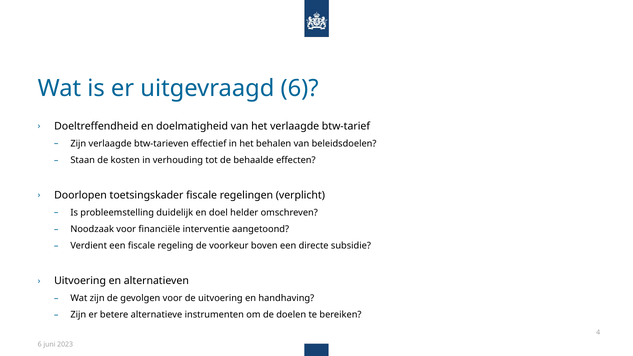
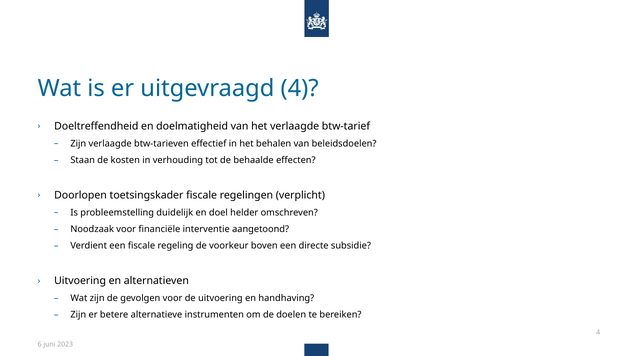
uitgevraagd 6: 6 -> 4 (300, 88)
